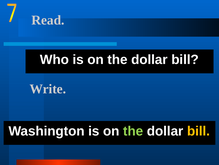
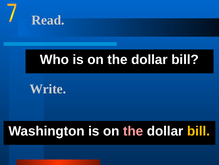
the colour: light green -> pink (133, 131)
